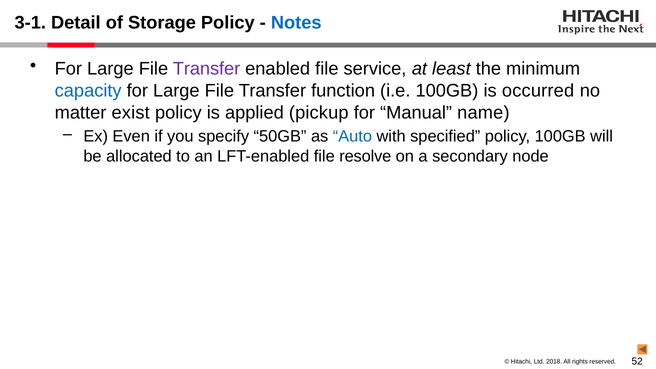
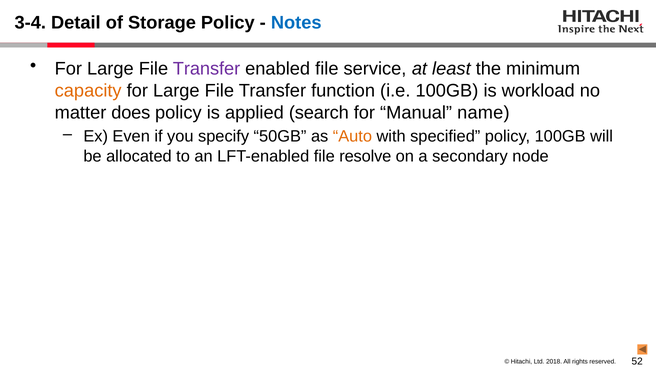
3-1: 3-1 -> 3-4 (30, 23)
capacity colour: blue -> orange (88, 91)
occurred: occurred -> workload (538, 91)
exist: exist -> does (131, 113)
pickup: pickup -> search (319, 113)
Auto colour: blue -> orange (352, 137)
